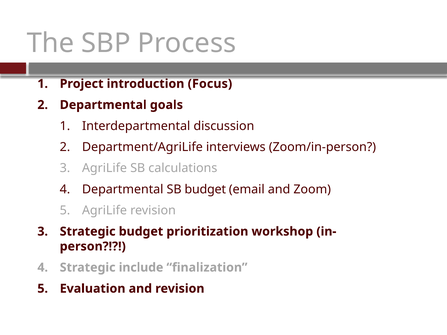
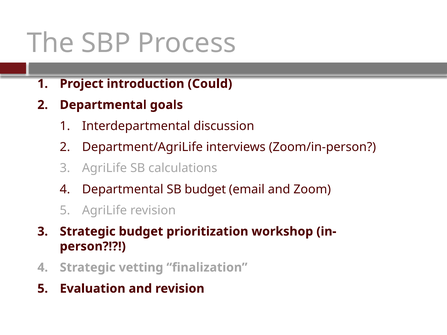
Focus: Focus -> Could (210, 84)
include: include -> vetting (141, 268)
